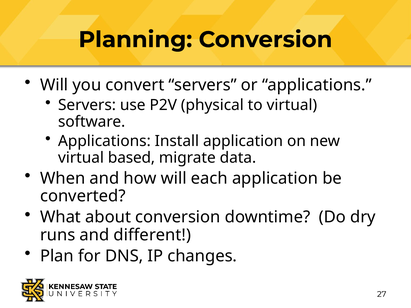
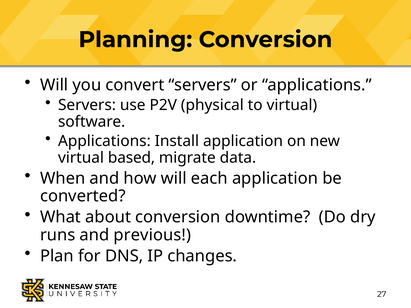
different: different -> previous (152, 235)
